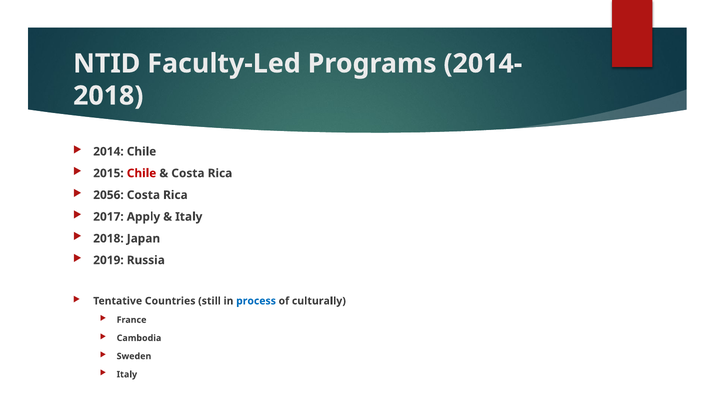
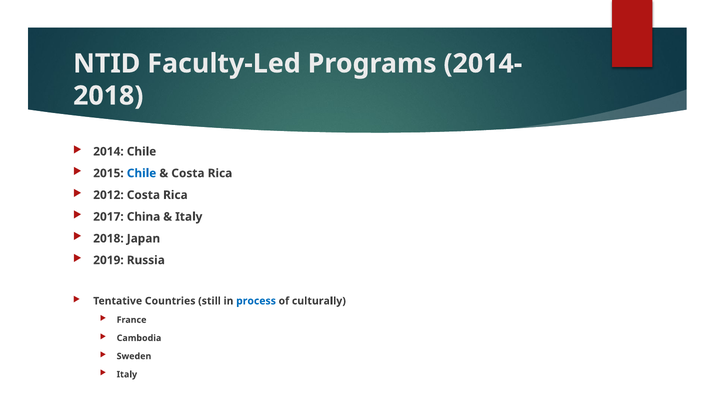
Chile colour: red -> blue (142, 173)
2056: 2056 -> 2012 (108, 195)
Apply: Apply -> China (143, 217)
